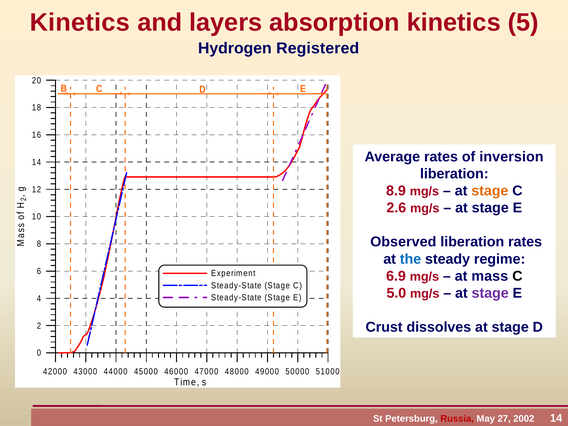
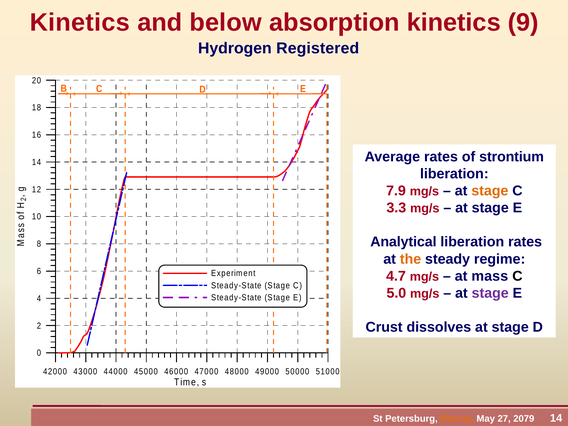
layers: layers -> below (226, 23)
5: 5 -> 9 (523, 23)
inversion: inversion -> strontium (512, 157)
8.9: 8.9 -> 7.9 (396, 191)
2.6: 2.6 -> 3.3 (396, 208)
Observed: Observed -> Analytical (403, 242)
the colour: blue -> orange (411, 259)
6.9: 6.9 -> 4.7 (396, 276)
Russia colour: red -> orange (457, 419)
2002: 2002 -> 2079 (524, 419)
